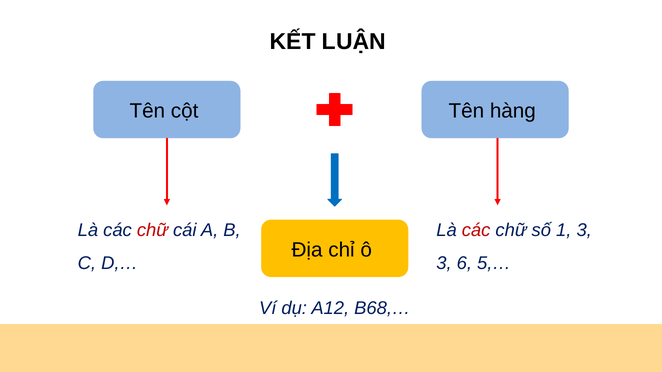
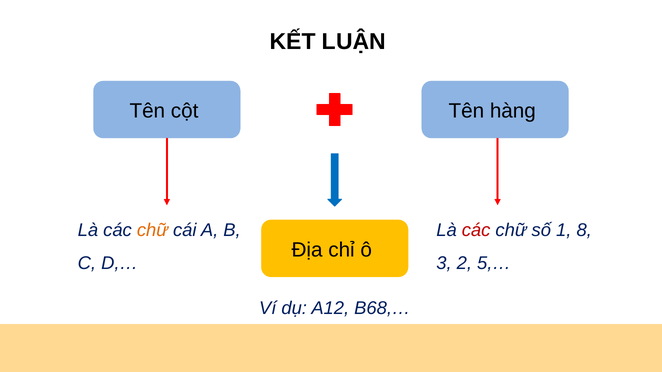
chữ colour: red -> orange (152, 230)
1 3: 3 -> 8 (584, 230)
6: 6 -> 2 (464, 264)
